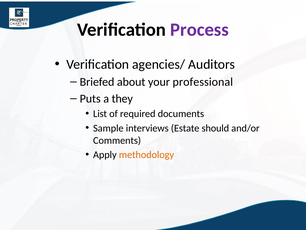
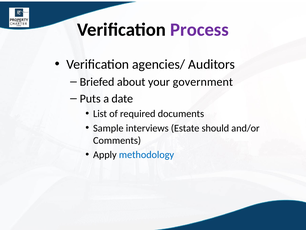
professional: professional -> government (203, 82)
they: they -> date (122, 98)
methodology colour: orange -> blue (147, 154)
